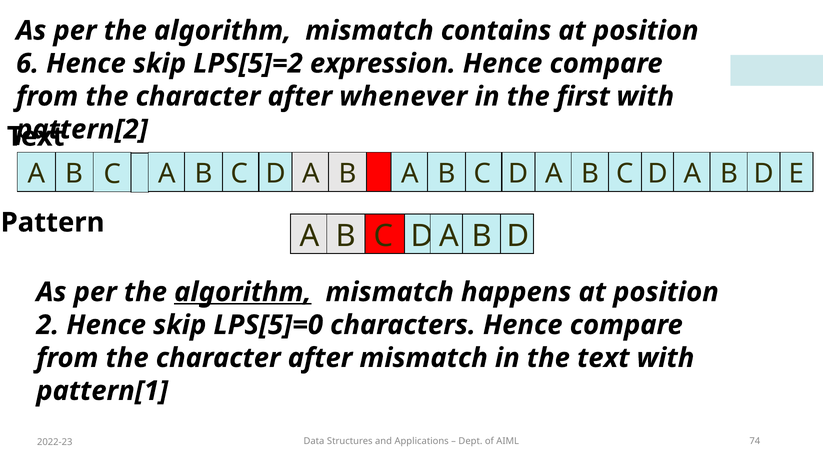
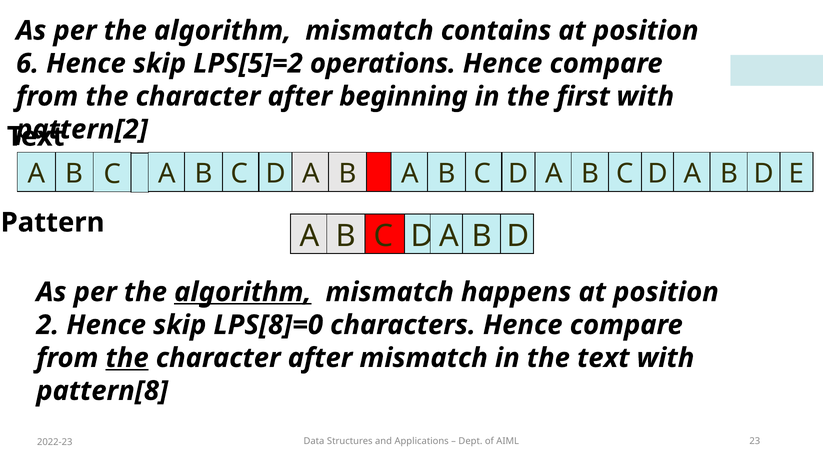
expression: expression -> operations (383, 64)
whenever: whenever -> beginning (404, 96)
LPS[5]=0: LPS[5]=0 -> LPS[8]=0 (268, 325)
the underline: none -> present (127, 358)
pattern[1: pattern[1 -> pattern[8 (102, 391)
74: 74 -> 23 (755, 441)
